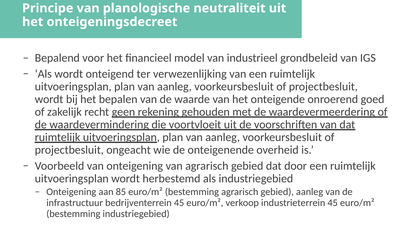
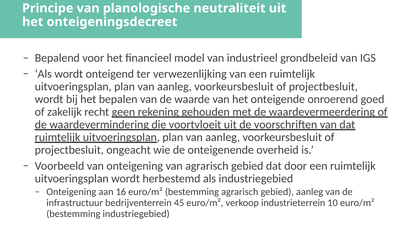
85: 85 -> 16 (121, 192)
industrieterrein 45: 45 -> 10 (333, 203)
